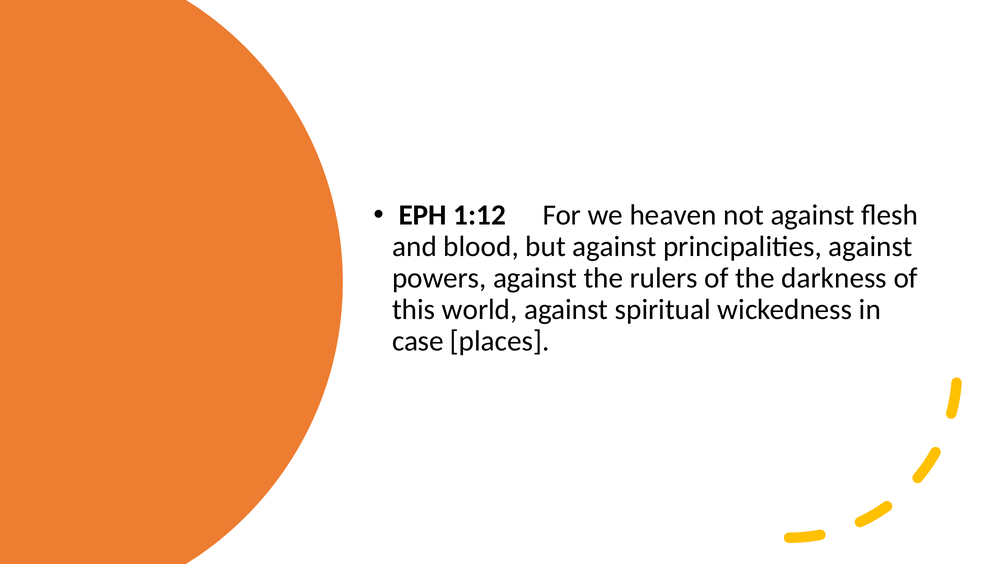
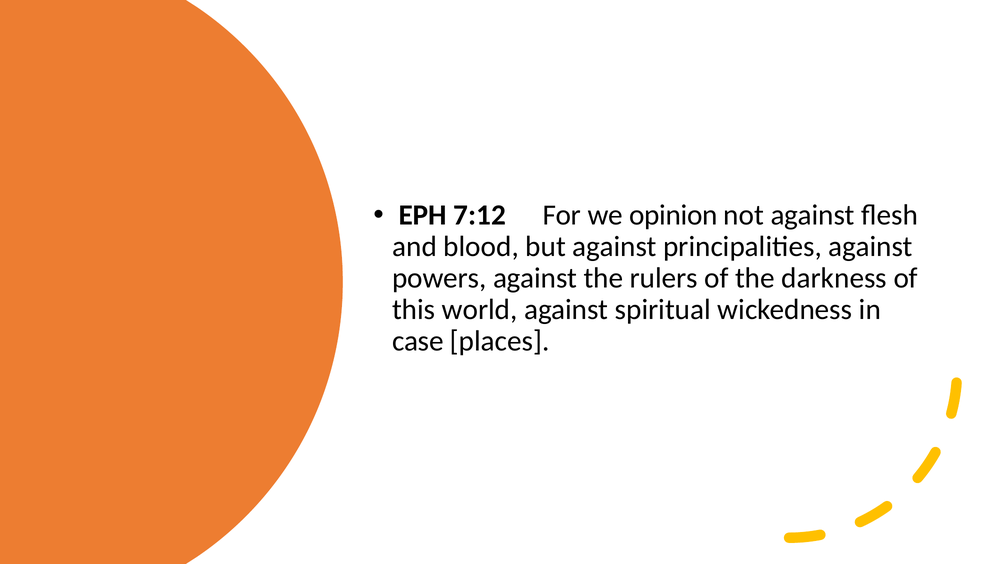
1:12: 1:12 -> 7:12 (480, 215)
heaven: heaven -> opinion (673, 215)
